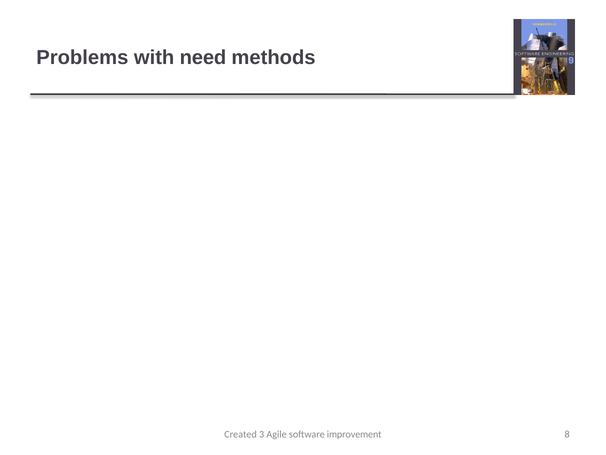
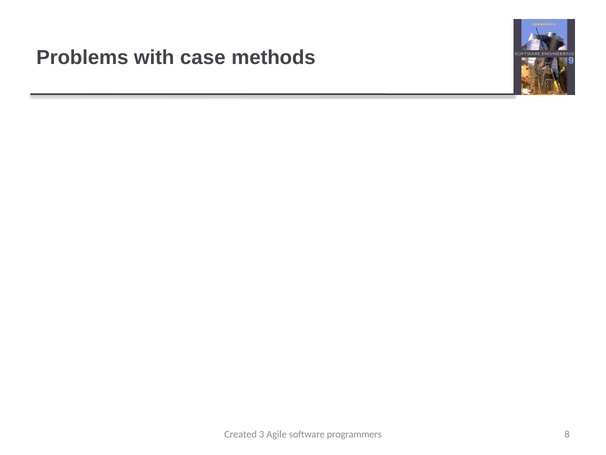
need: need -> case (203, 57)
improvement: improvement -> programmers (354, 434)
